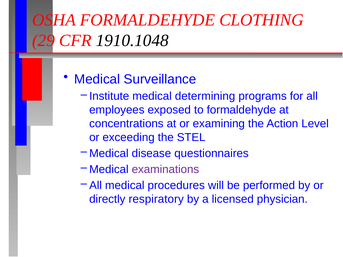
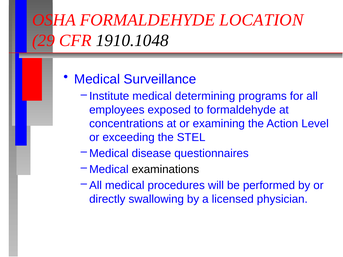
CLOTHING: CLOTHING -> LOCATION (261, 20)
examinations colour: purple -> black (165, 169)
respiratory: respiratory -> swallowing (156, 199)
